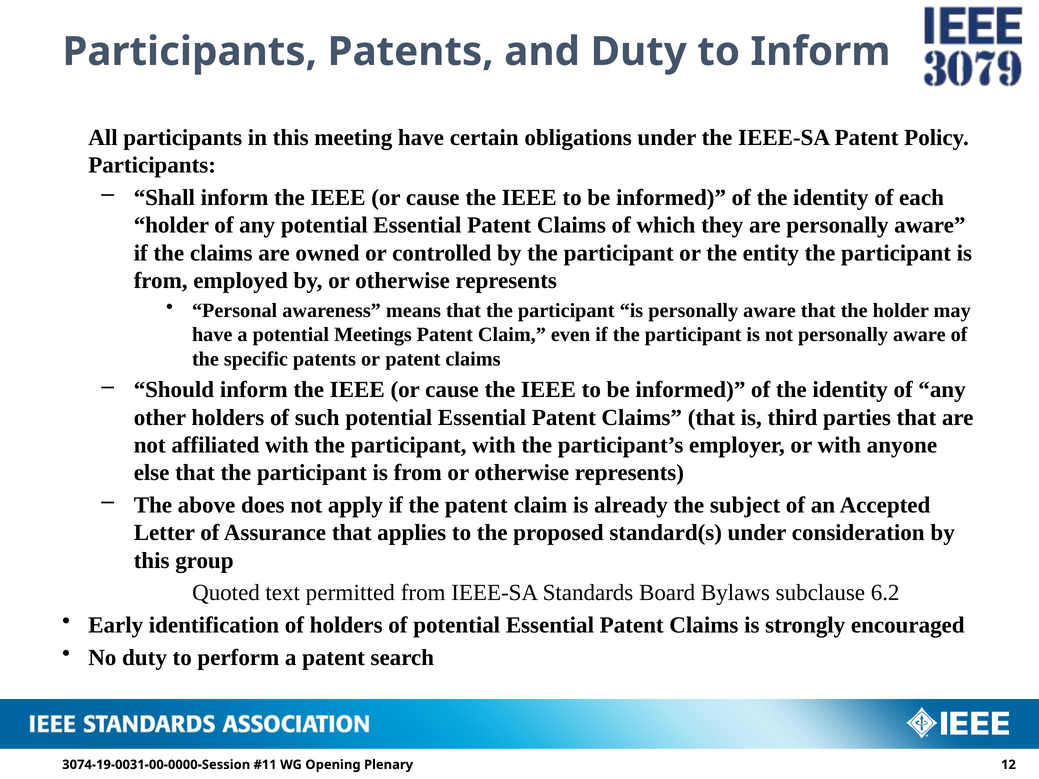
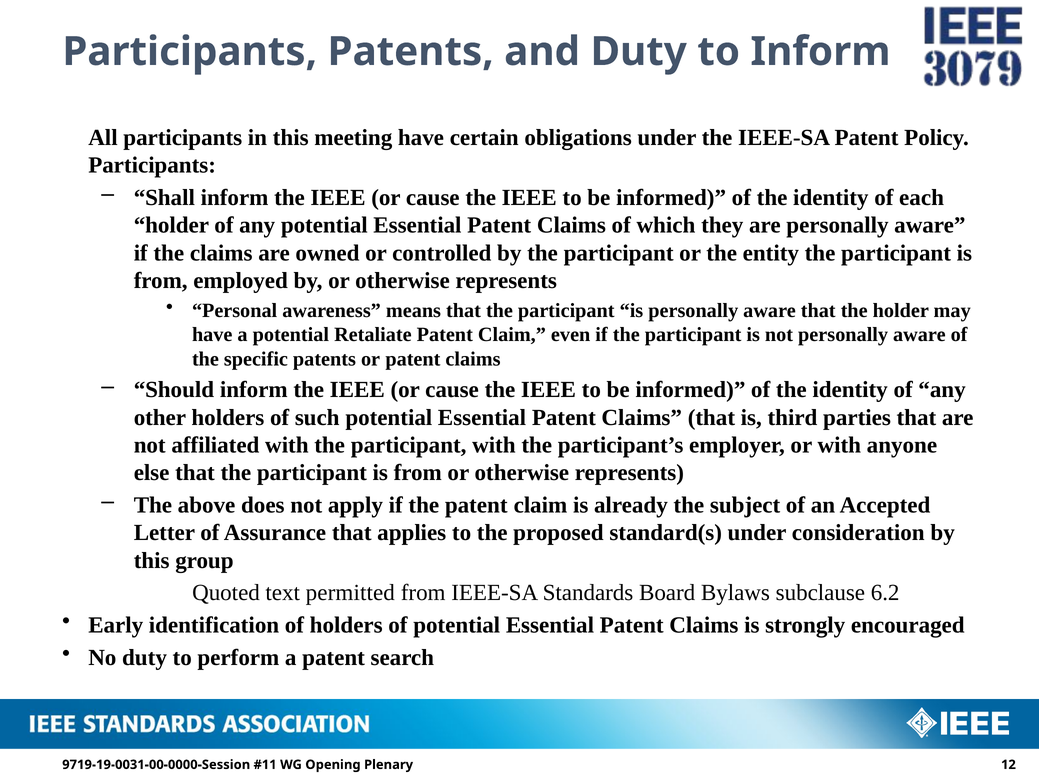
Meetings: Meetings -> Retaliate (373, 335)
3074-19-0031-00-0000-Session: 3074-19-0031-00-0000-Session -> 9719-19-0031-00-0000-Session (156, 765)
